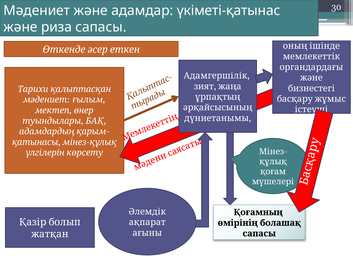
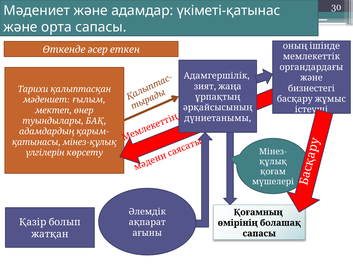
риза: риза -> орта (56, 27)
